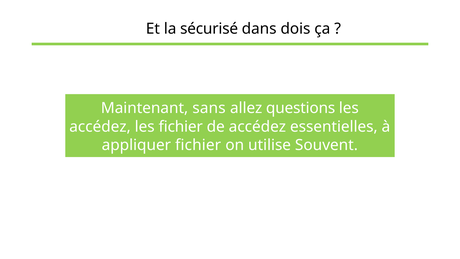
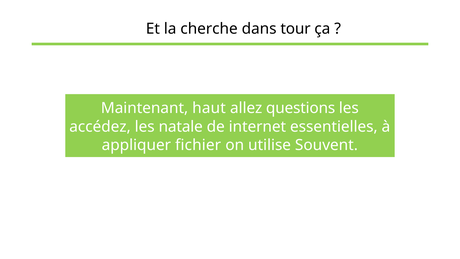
sécurisé: sécurisé -> cherche (209, 29)
dois: dois -> tour (296, 29)
sans: sans -> haut (209, 108)
les fichier: fichier -> natale (181, 127)
de accédez: accédez -> internet (257, 127)
